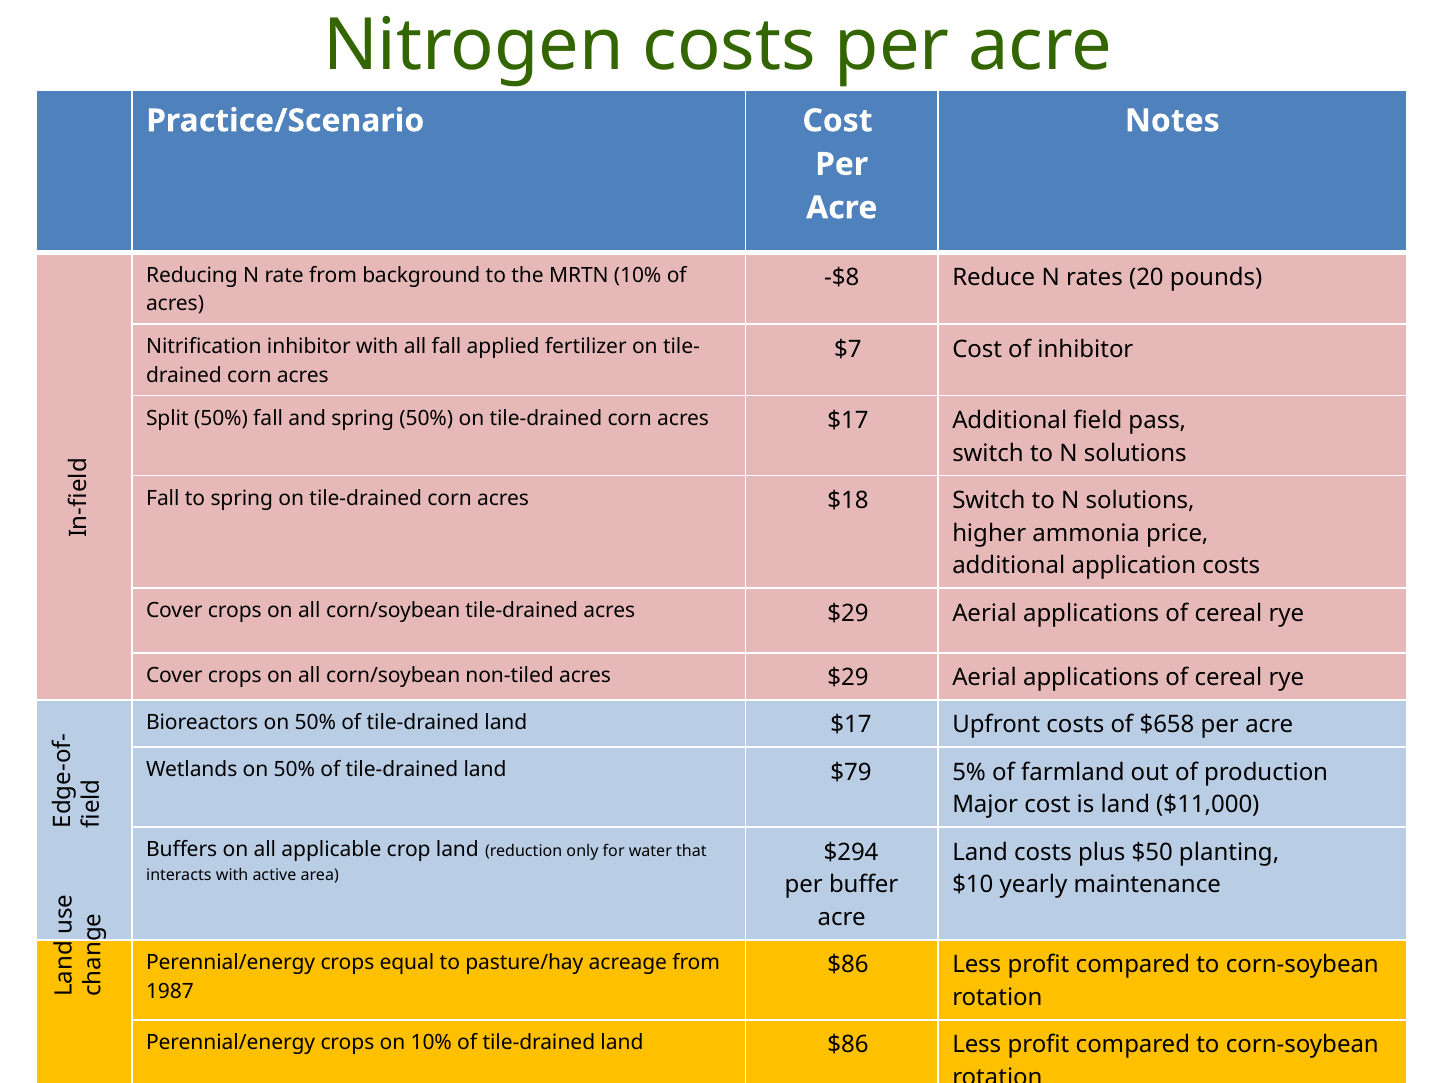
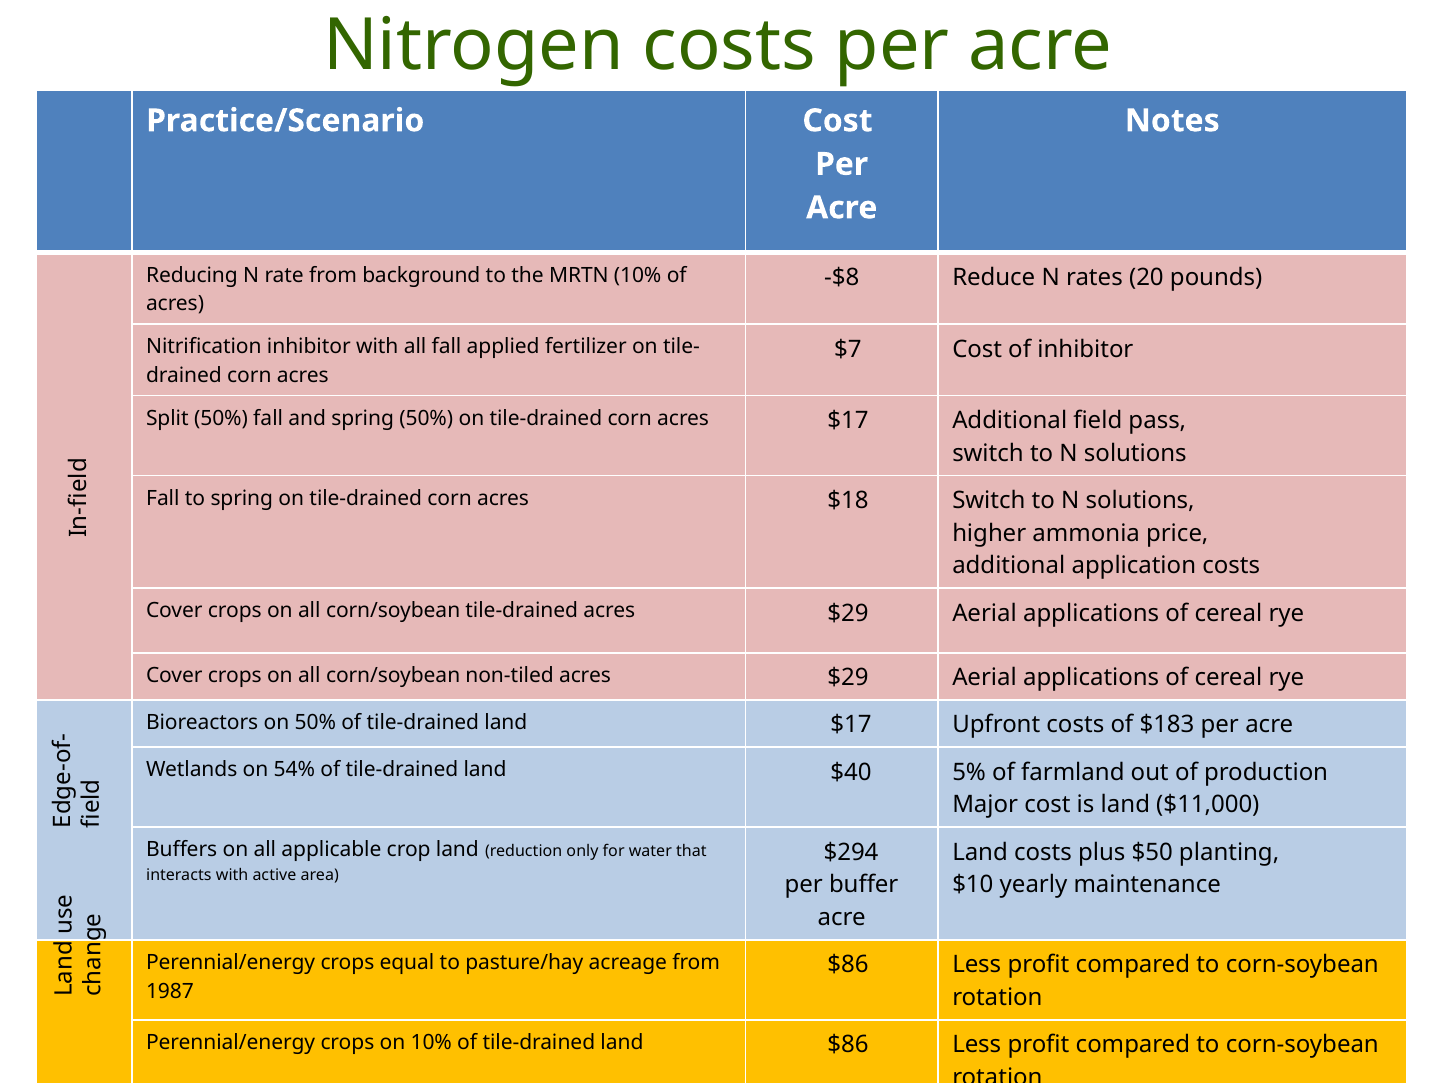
$658: $658 -> $183 (1167, 725)
Wetlands on 50%: 50% -> 54% (294, 769)
$79: $79 -> $40 (851, 772)
